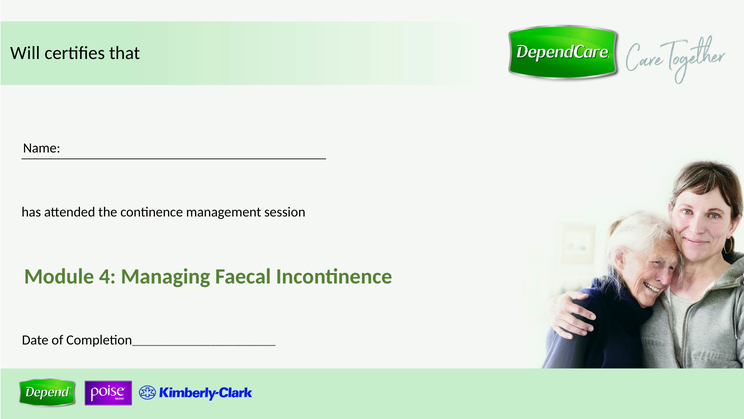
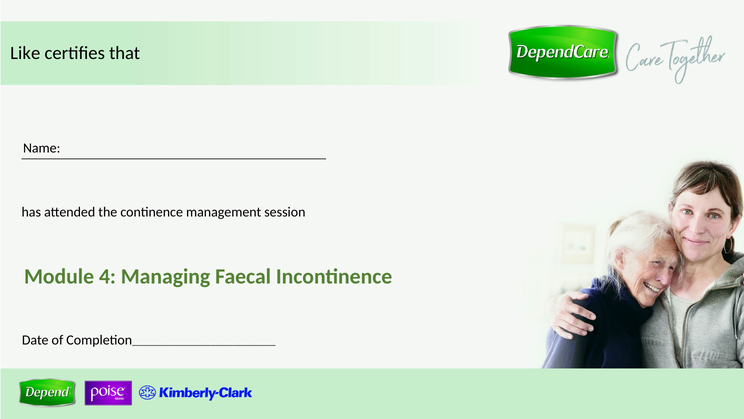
Will: Will -> Like (25, 53)
